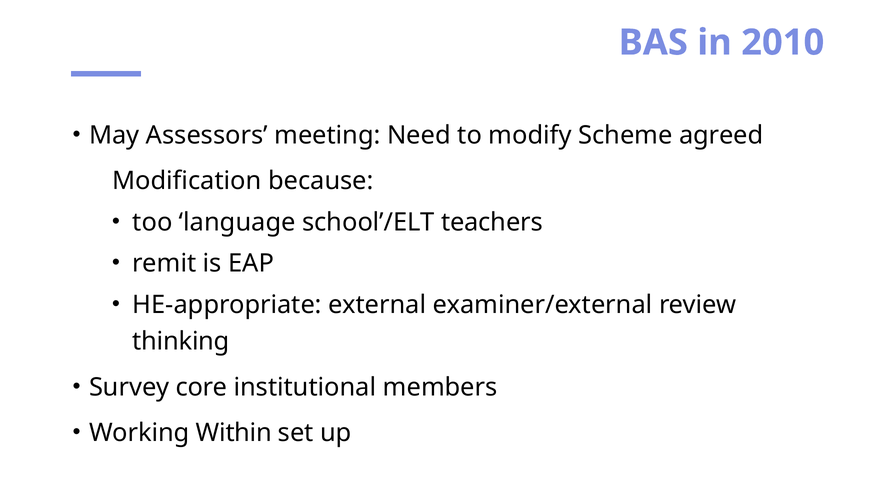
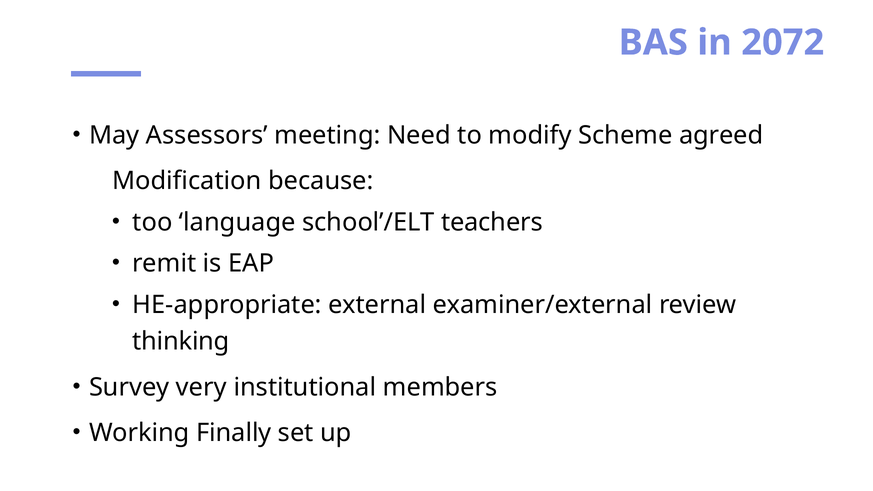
2010: 2010 -> 2072 (783, 43)
core: core -> very (201, 387)
Within: Within -> Finally (234, 433)
